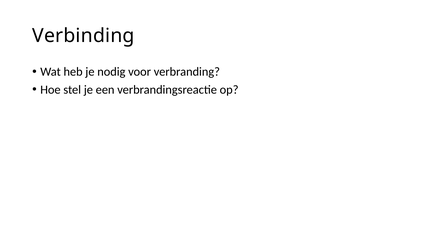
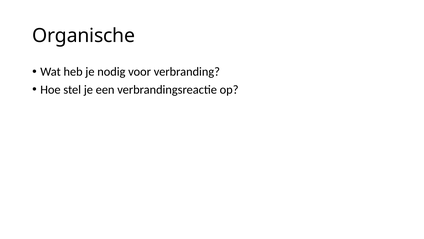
Verbinding: Verbinding -> Organische (84, 36)
